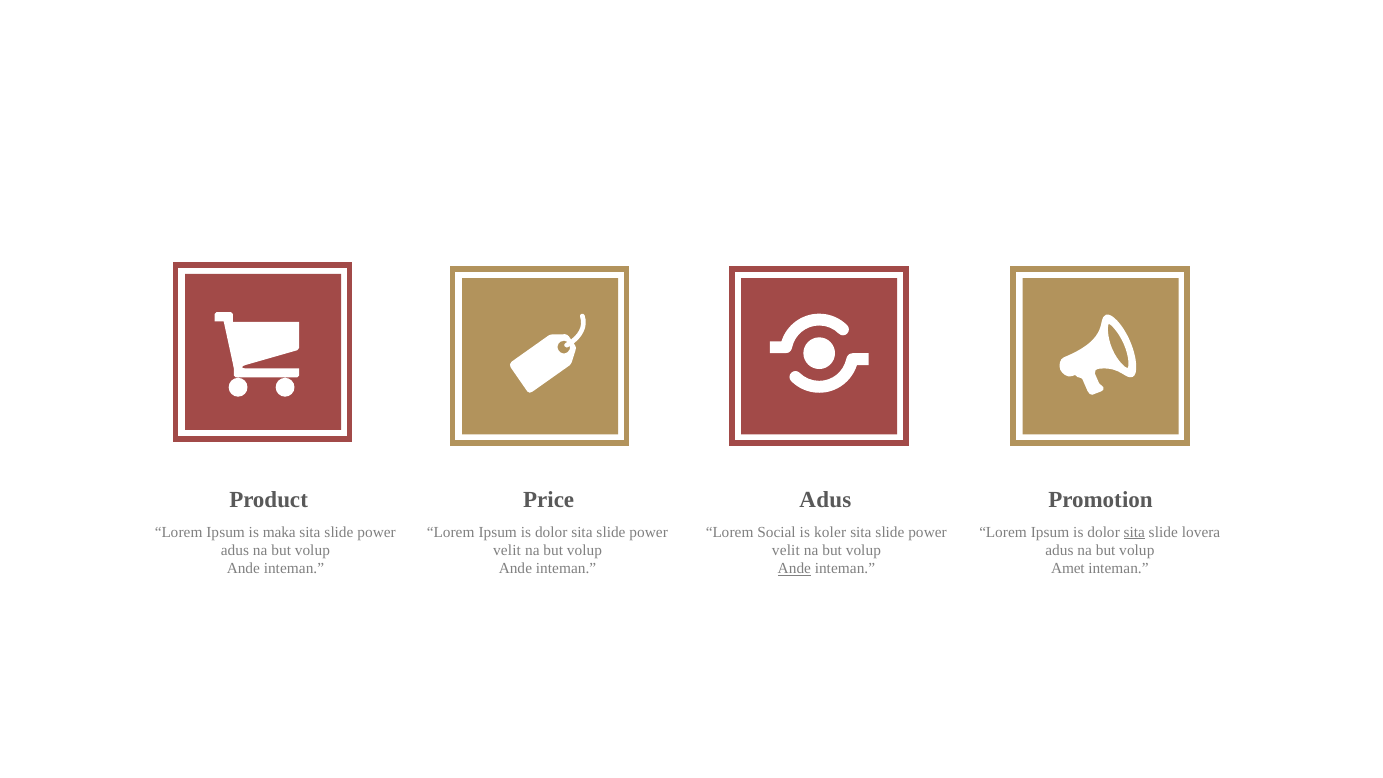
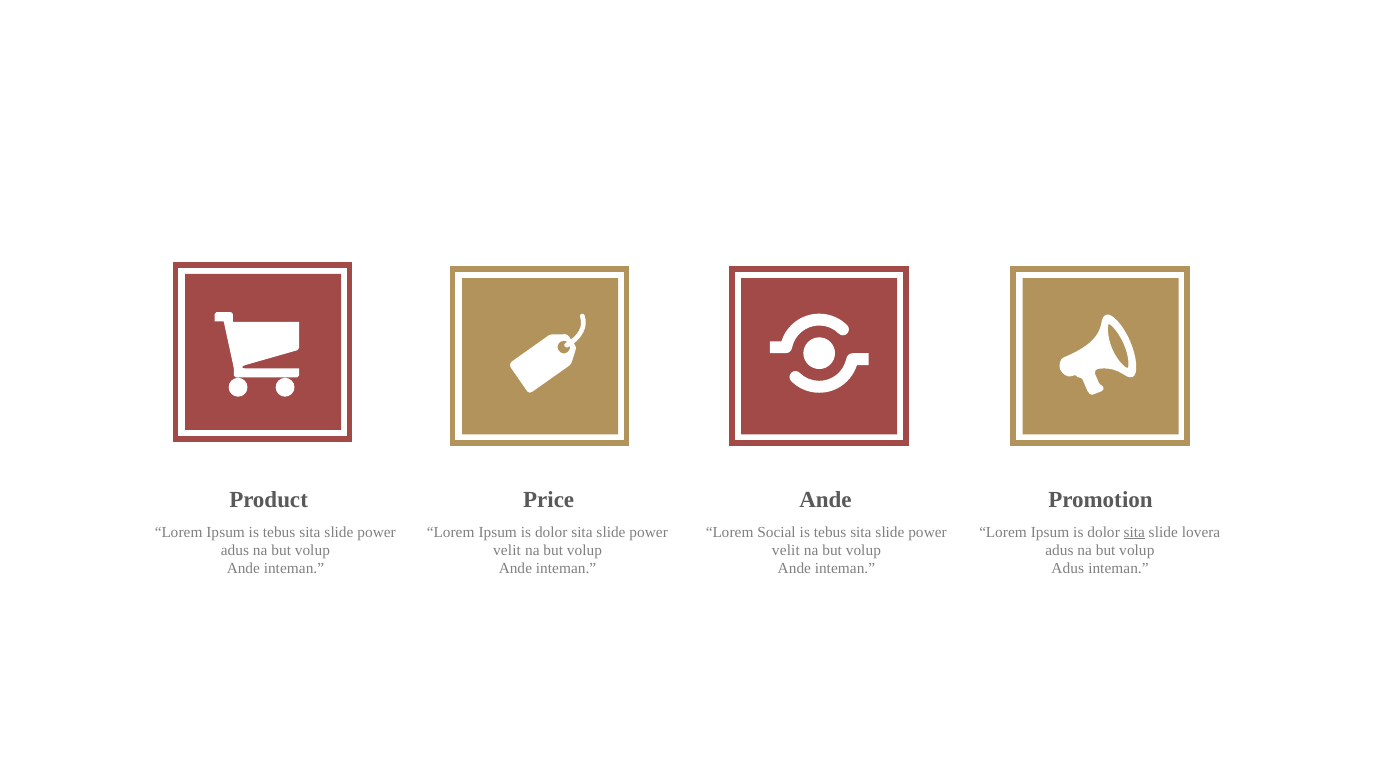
Price Adus: Adus -> Ande (825, 500)
Ipsum is maka: maka -> tebus (279, 532)
koler: koler -> tebus (830, 532)
Ande underline: present -> none (794, 569)
Amet: Amet -> Adus (1068, 569)
